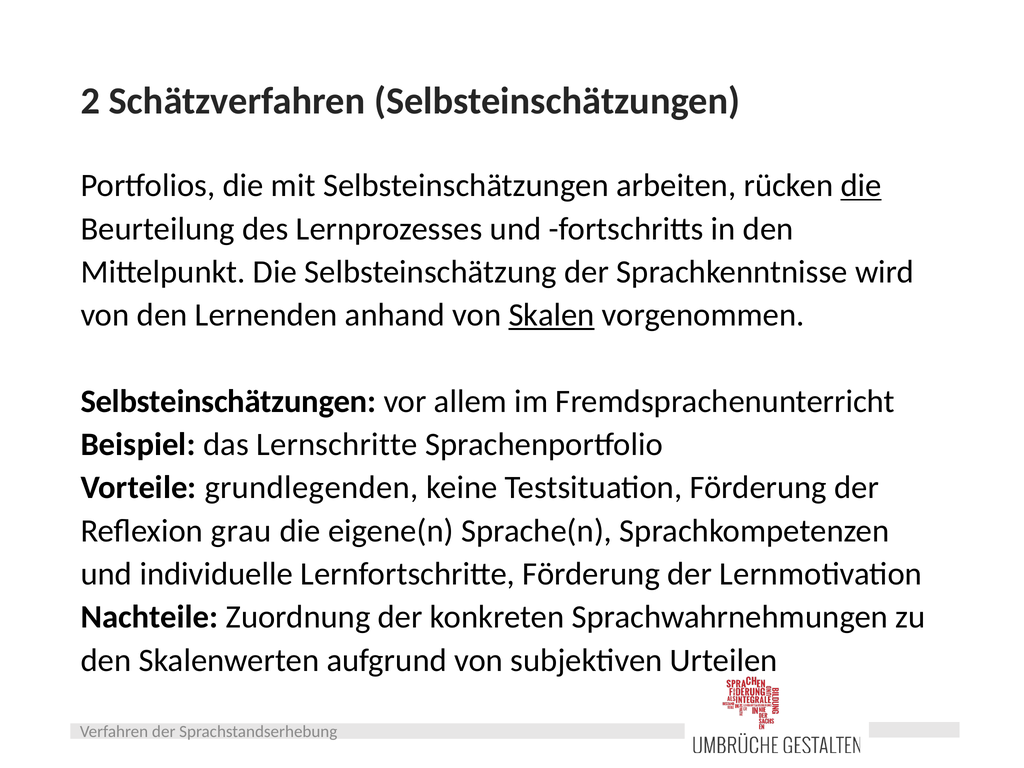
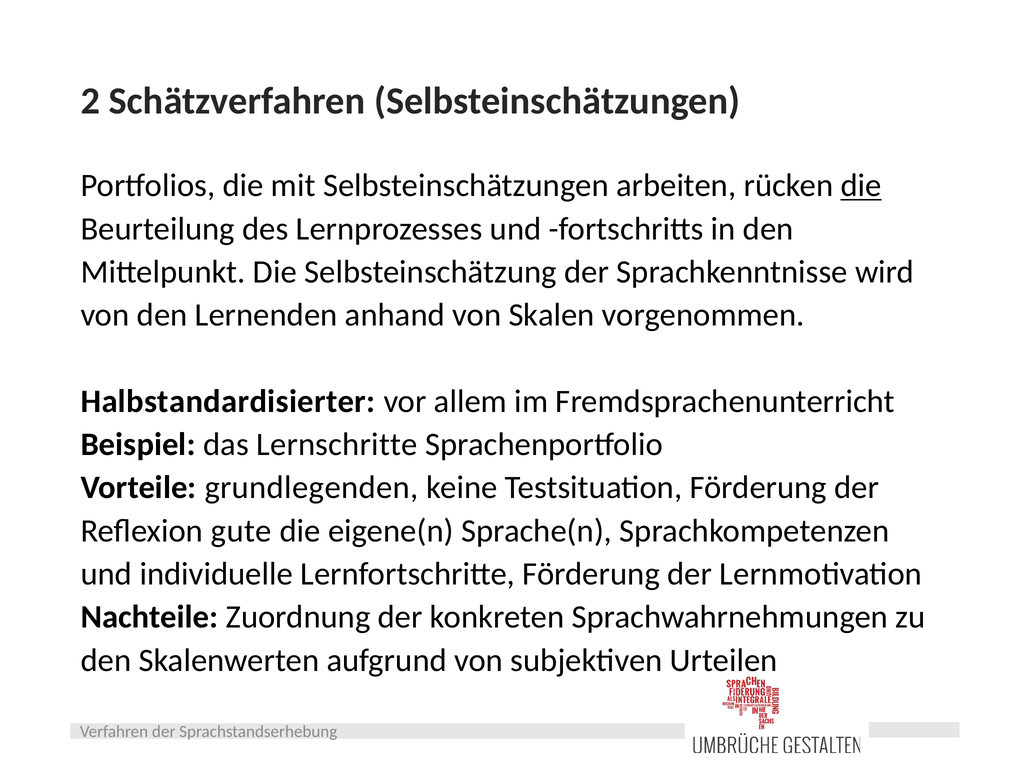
Skalen underline: present -> none (552, 315)
Selbsteinschätzungen: Selbsteinschätzungen -> Halbstandardisierter (228, 401)
grau: grau -> gute (241, 531)
